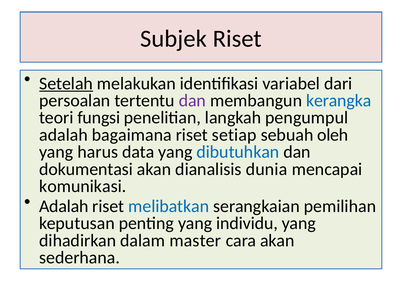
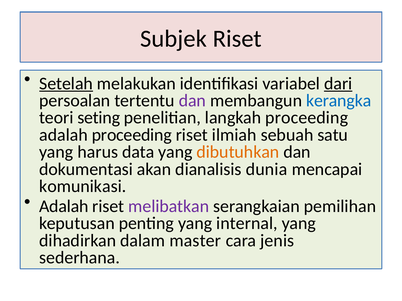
dari underline: none -> present (338, 84)
fungsi: fungsi -> seting (99, 118)
langkah pengumpul: pengumpul -> proceeding (307, 118)
adalah bagaimana: bagaimana -> proceeding (132, 135)
setiap: setiap -> ilmiah (234, 135)
oleh: oleh -> satu (333, 135)
dibutuhkan colour: blue -> orange (238, 152)
melibatkan colour: blue -> purple (169, 207)
individu: individu -> internal (247, 224)
cara akan: akan -> jenis (277, 241)
